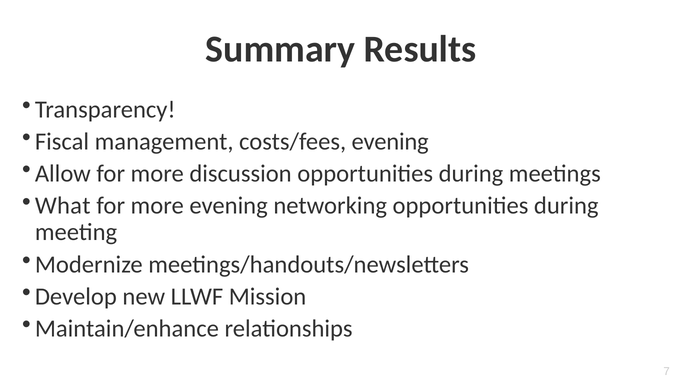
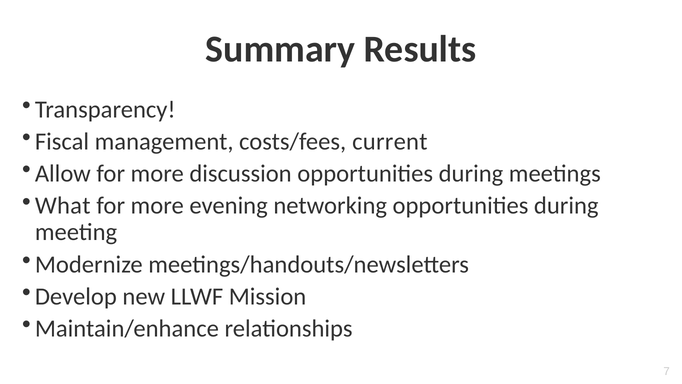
costs/fees evening: evening -> current (390, 141)
